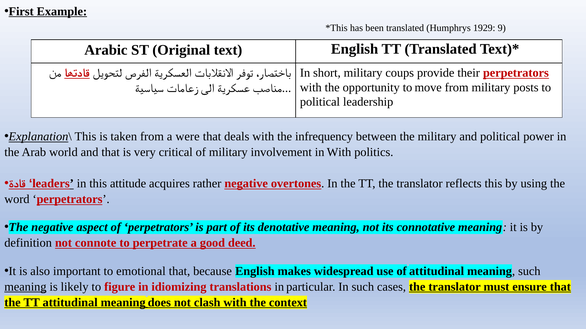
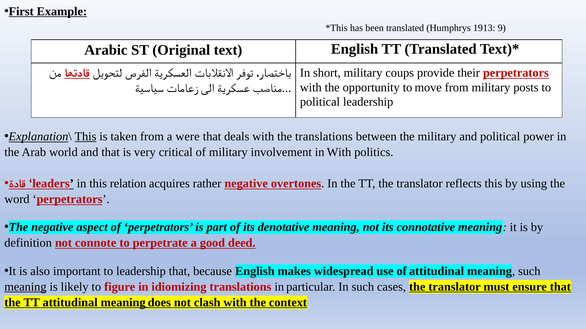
1929: 1929 -> 1913 (484, 28)
This underline: none -> present (85, 137)
the infrequency: infrequency -> translations (324, 137)
attitude: attitude -> relation (128, 184)
to emotional: emotional -> leadership (141, 272)
